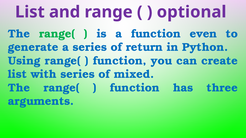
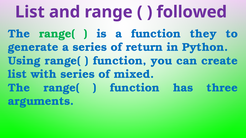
optional: optional -> followed (192, 12)
even: even -> they (203, 34)
